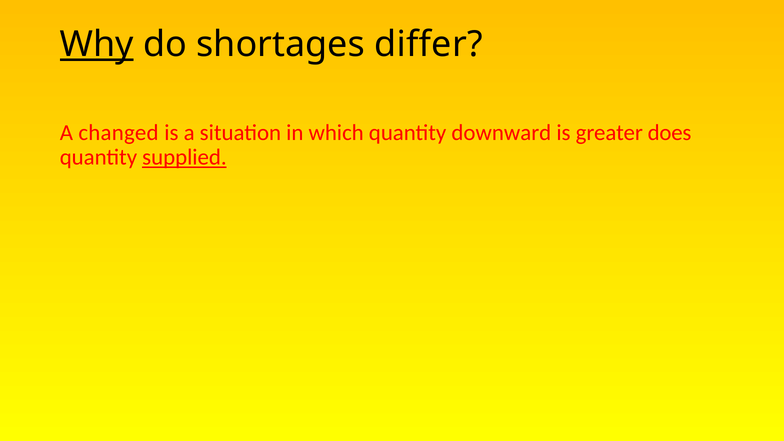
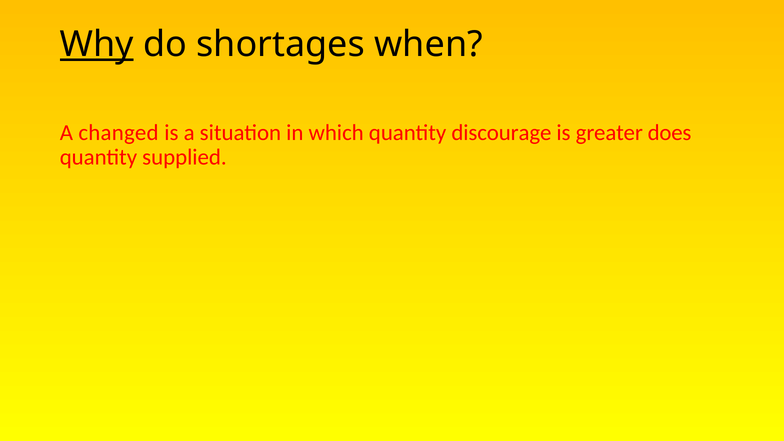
differ: differ -> when (429, 44)
downward: downward -> discourage (501, 133)
supplied underline: present -> none (184, 157)
